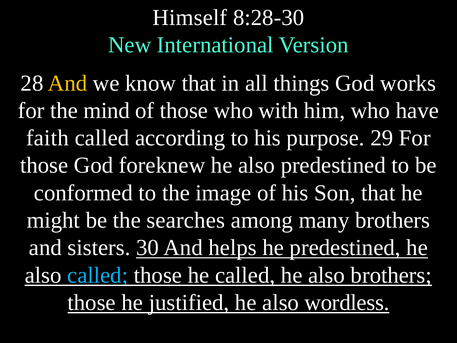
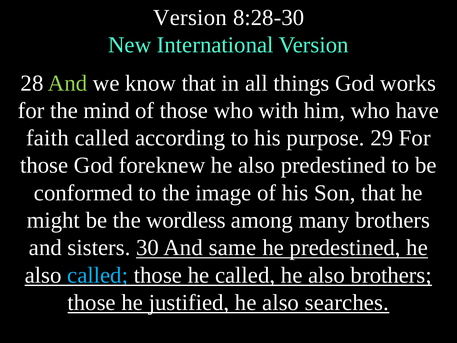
Himself: Himself -> Version (190, 18)
And colour: yellow -> light green (68, 83)
searches: searches -> wordless (186, 220)
helps: helps -> same (232, 248)
wordless: wordless -> searches (347, 302)
